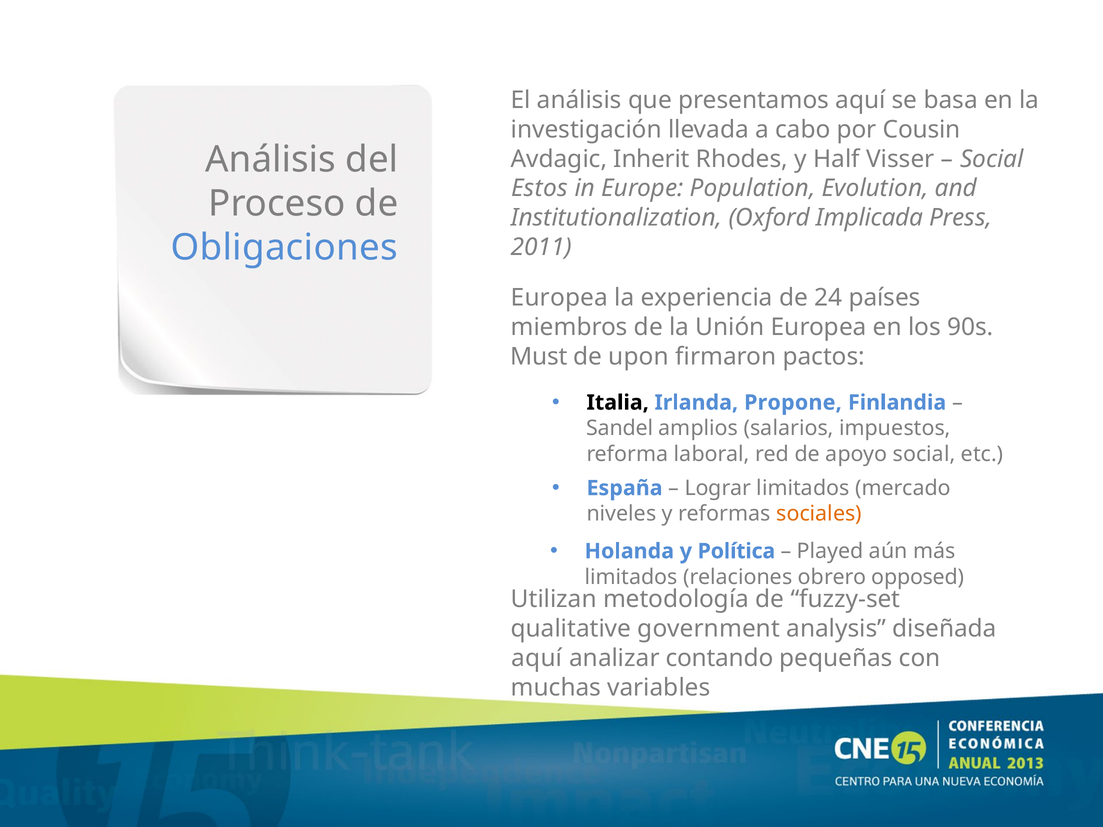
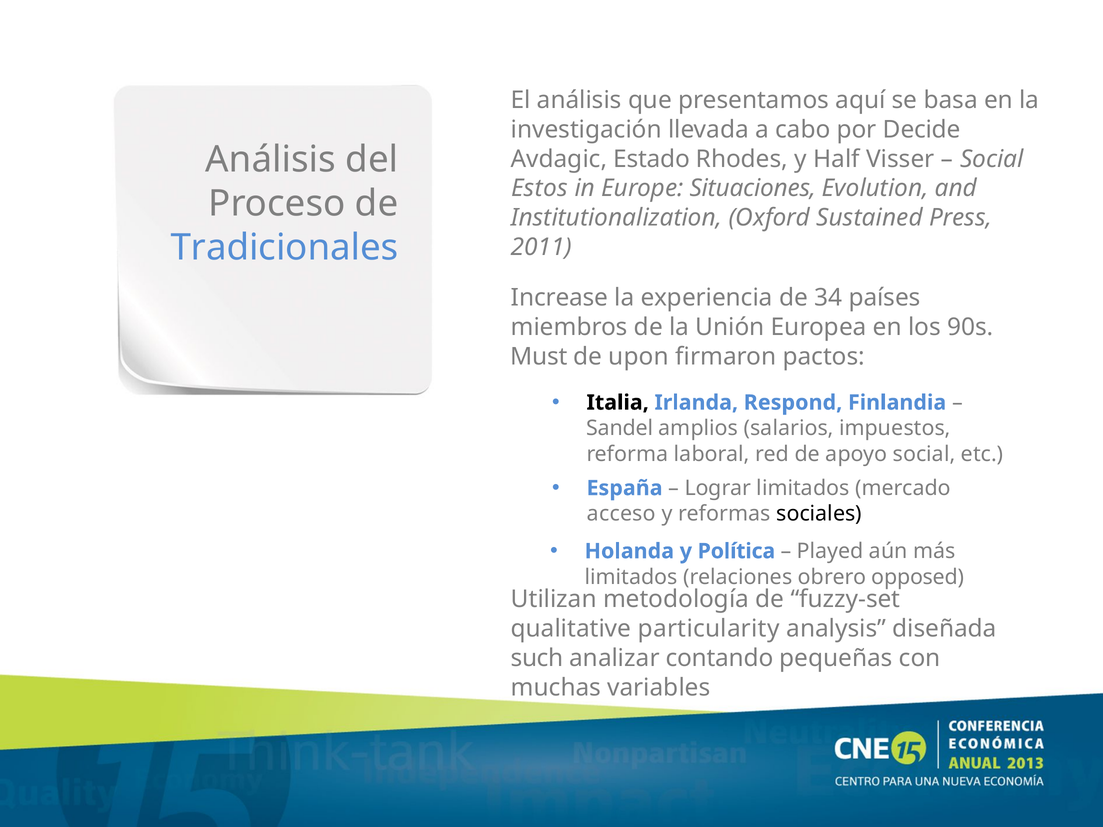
Cousin: Cousin -> Decide (922, 130)
Inherit: Inherit -> Estado (652, 159)
Population: Population -> Situaciones (753, 188)
Implicada: Implicada -> Sustained (870, 218)
Obligaciones: Obligaciones -> Tradicionales (284, 248)
Europea: Europea -> Increase (560, 298)
24: 24 -> 34 (828, 298)
Propone: Propone -> Respond (793, 403)
niveles: niveles -> acceso (621, 514)
sociales colour: orange -> black (819, 514)
government: government -> particularity (709, 629)
aquí: aquí -> such (537, 658)
